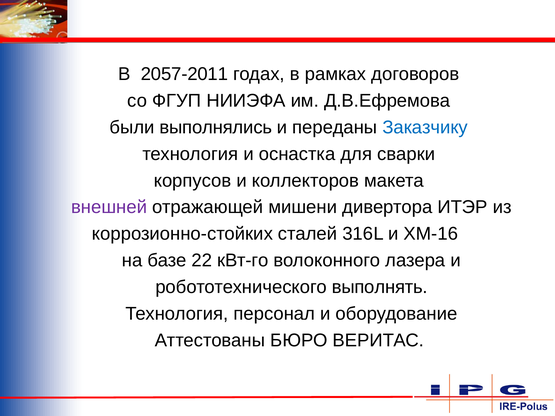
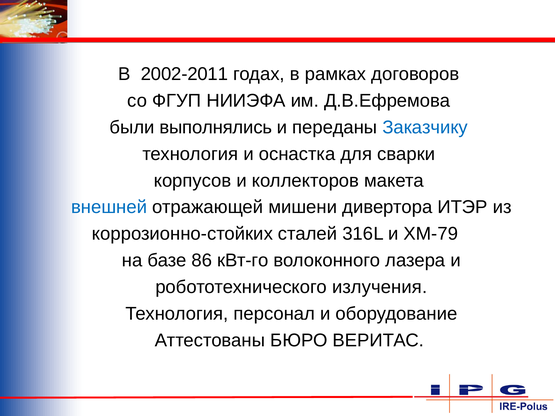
2057-2011: 2057-2011 -> 2002-2011 (184, 74)
внешней colour: purple -> blue (109, 207)
ХМ-16: ХМ-16 -> ХМ-79 (431, 234)
22: 22 -> 86 (202, 261)
выполнять: выполнять -> излучения (380, 287)
